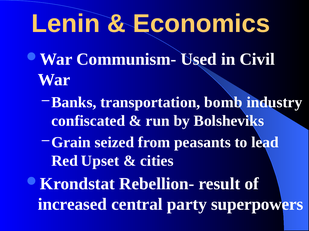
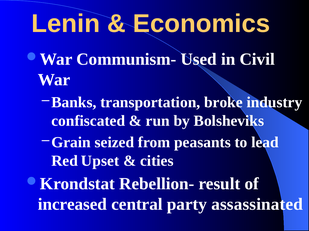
bomb: bomb -> broke (223, 103)
superpowers: superpowers -> assassinated (257, 205)
